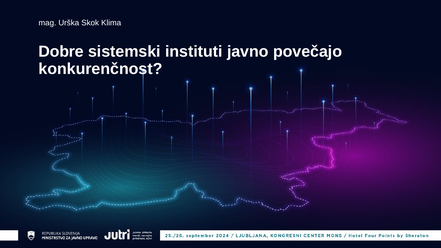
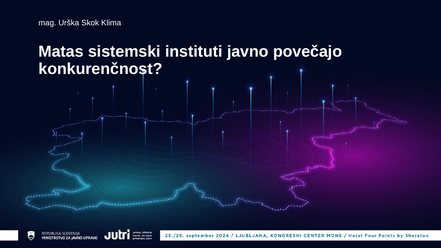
Dobre: Dobre -> Matas (61, 52)
